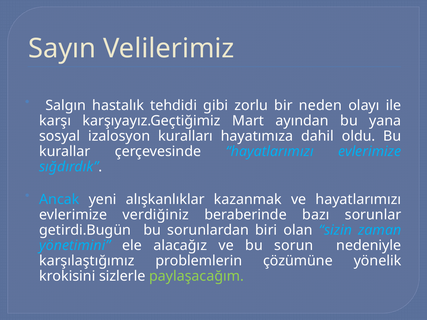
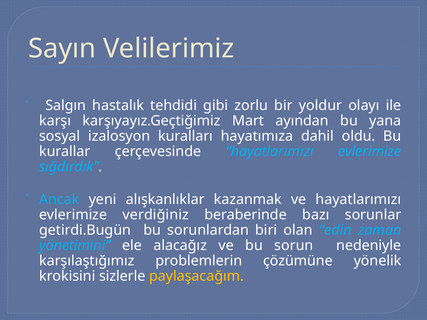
neden: neden -> yoldur (320, 106)
sizin: sizin -> edin (335, 230)
paylaşacağım colour: light green -> yellow (197, 276)
